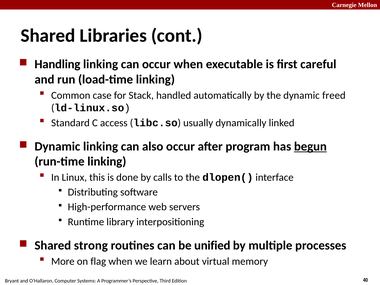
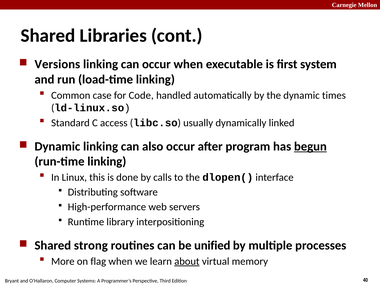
Handling: Handling -> Versions (57, 64)
careful: careful -> system (318, 64)
Stack: Stack -> Code (141, 95)
freed: freed -> times (334, 95)
about underline: none -> present (187, 261)
